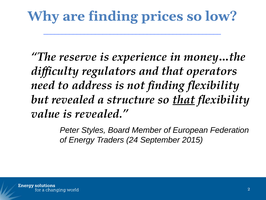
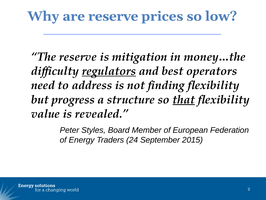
are finding: finding -> reserve (113, 16)
experience: experience -> mitigation (140, 57)
regulators underline: none -> present (109, 71)
and that: that -> best (172, 71)
but revealed: revealed -> progress (73, 99)
